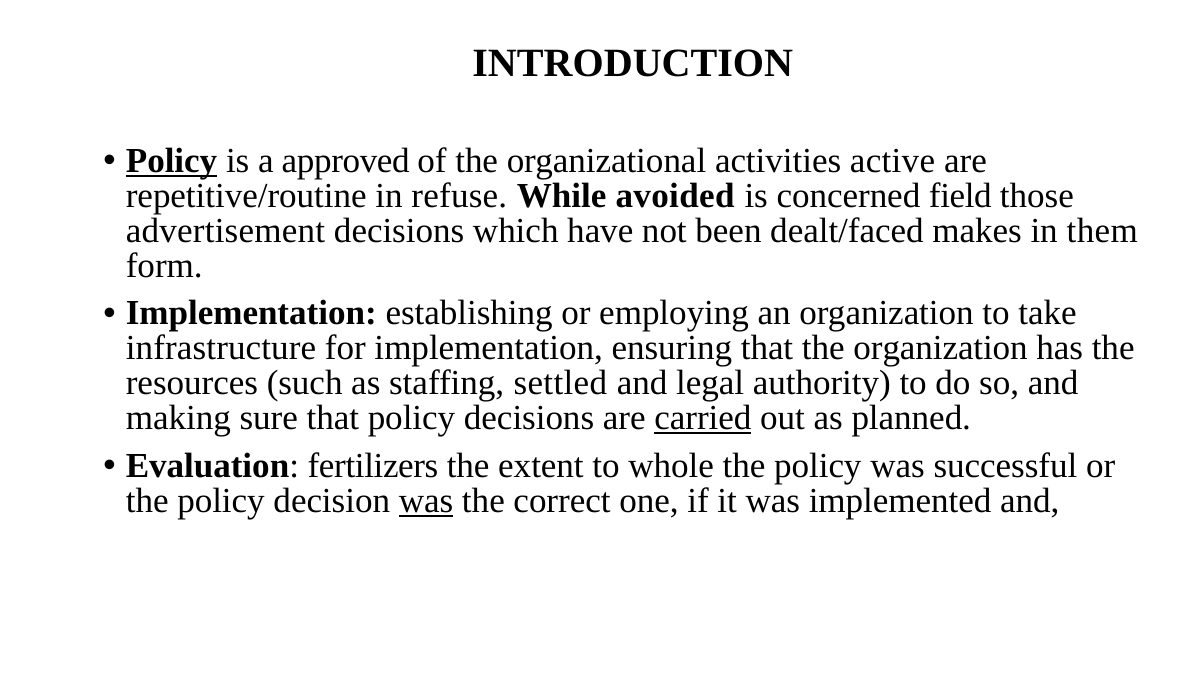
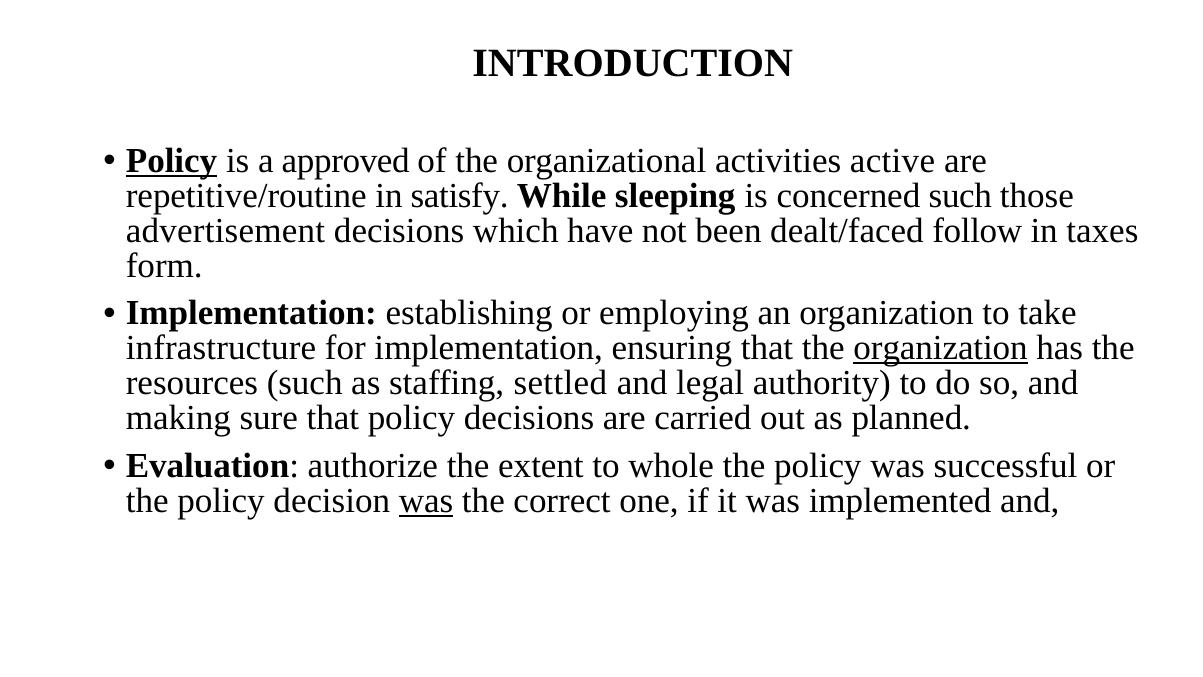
refuse: refuse -> satisfy (460, 196)
avoided: avoided -> sleeping (675, 196)
concerned field: field -> such (960, 196)
makes: makes -> follow (977, 231)
them: them -> taxes (1102, 231)
organization underline: none -> present (941, 348)
carried underline: present -> none (703, 418)
fertilizers: fertilizers -> authorize (373, 465)
